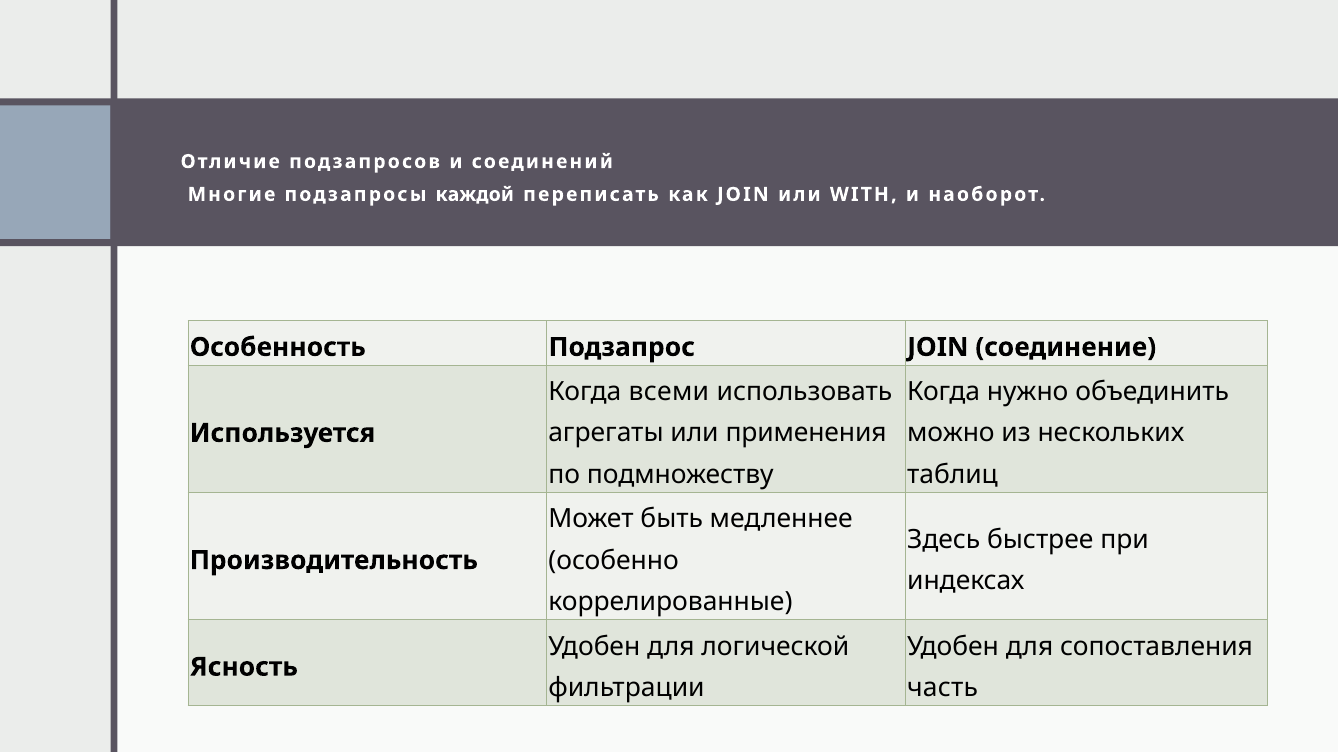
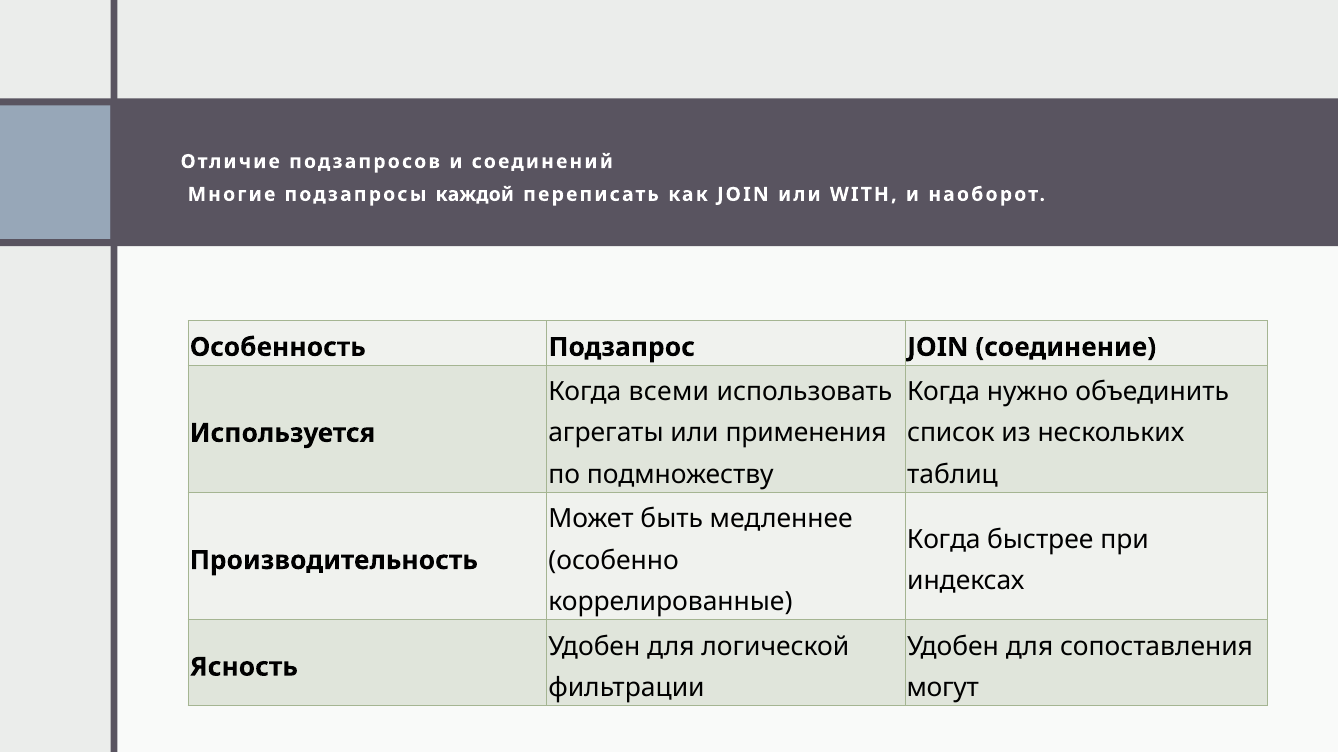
можно: можно -> список (951, 434)
Здесь: Здесь -> Когда (944, 540)
часть: часть -> могут (943, 688)
